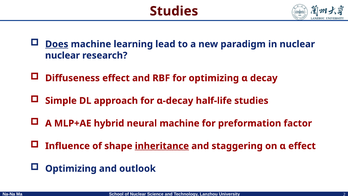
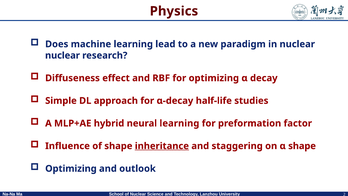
Studies: Studies -> Physics (174, 11)
Does underline: present -> none (57, 44)
neural machine: machine -> learning (179, 123)
α effect: effect -> shape (302, 146)
